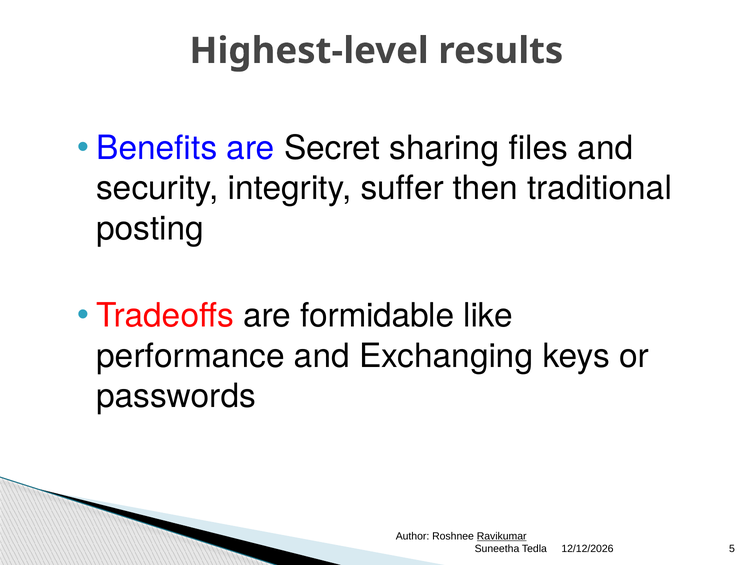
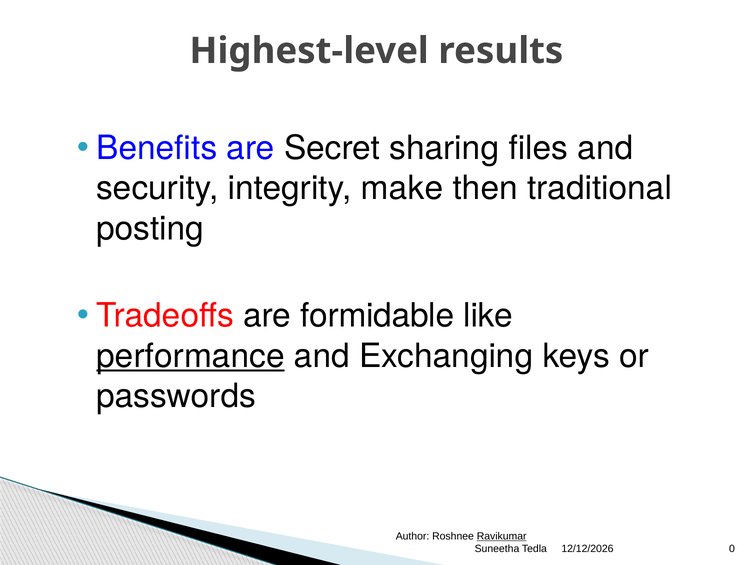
suffer: suffer -> make (402, 188)
performance underline: none -> present (190, 356)
5: 5 -> 0 (732, 549)
